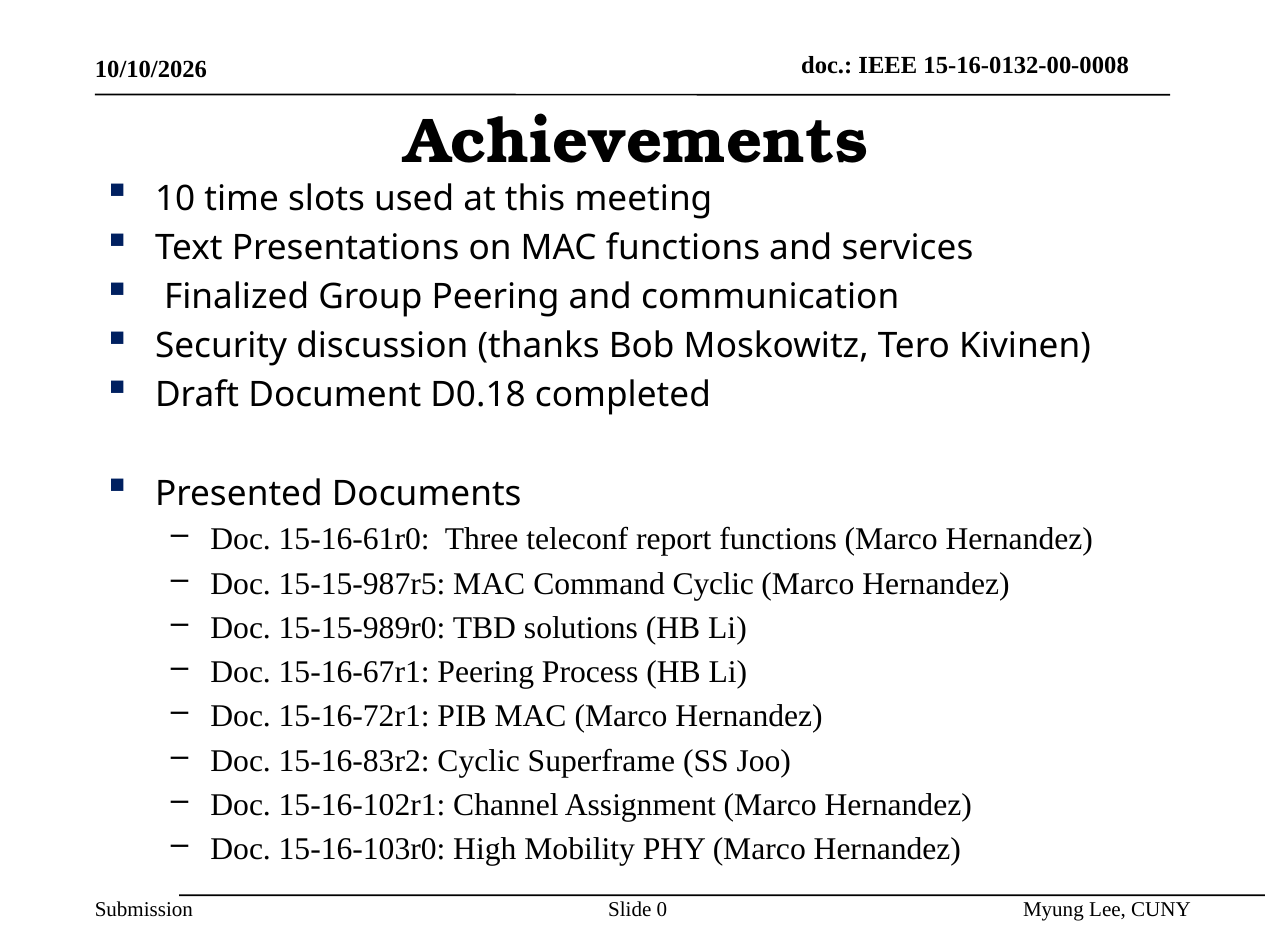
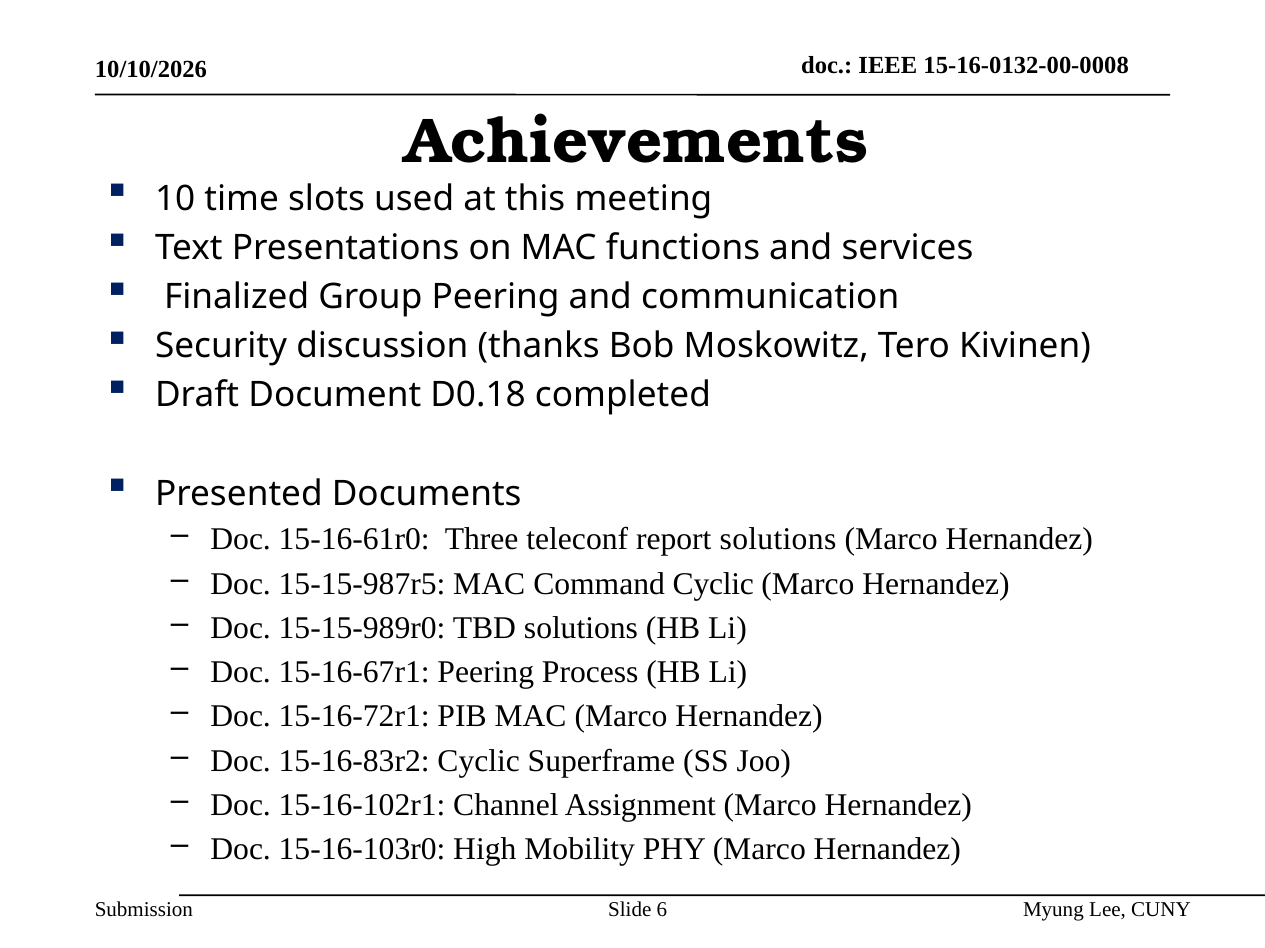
report functions: functions -> solutions (778, 540)
0: 0 -> 6 (662, 910)
